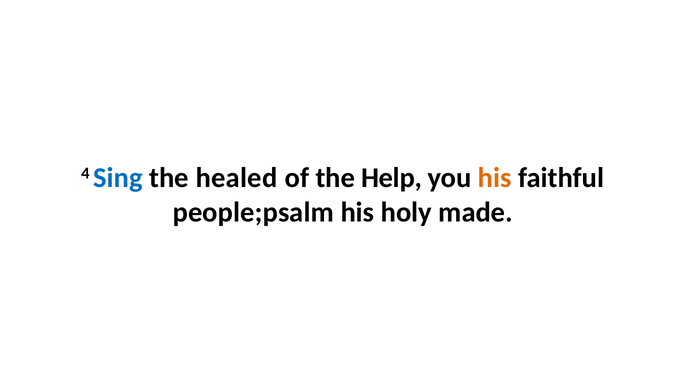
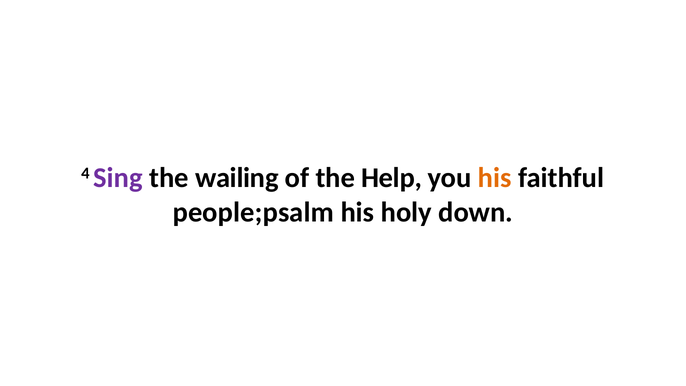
Sing colour: blue -> purple (118, 178)
healed: healed -> wailing (237, 178)
made: made -> down (476, 212)
